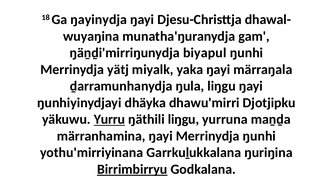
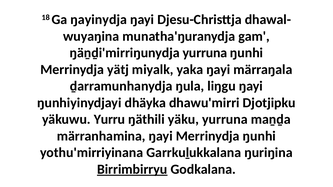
ŋäṉḏi'mirriŋunydja biyapul: biyapul -> yurruna (205, 53)
Yurru underline: present -> none (109, 120)
ŋäthili liŋgu: liŋgu -> yäku (183, 120)
